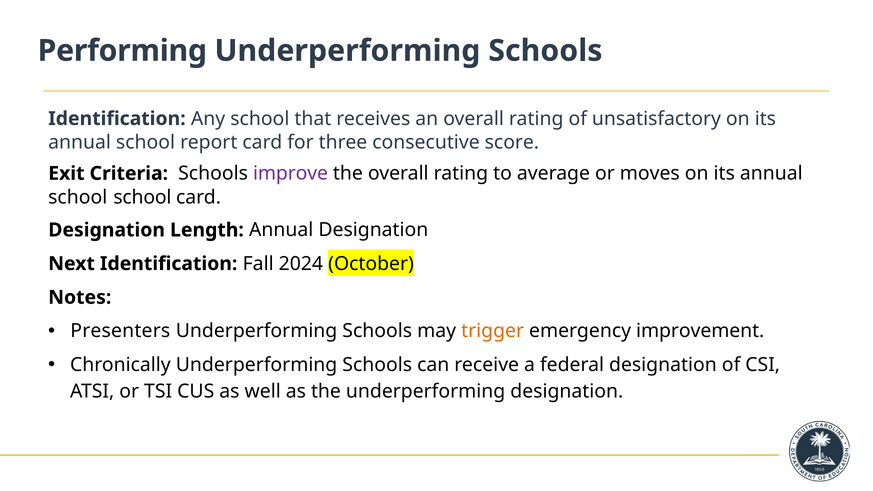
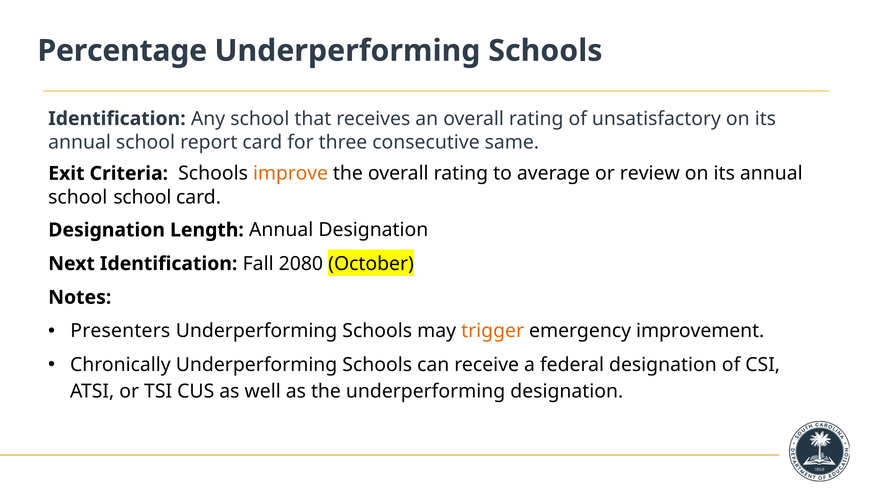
Performing: Performing -> Percentage (122, 51)
score: score -> same (512, 142)
improve colour: purple -> orange (290, 173)
moves: moves -> review (650, 173)
2024: 2024 -> 2080 (301, 264)
